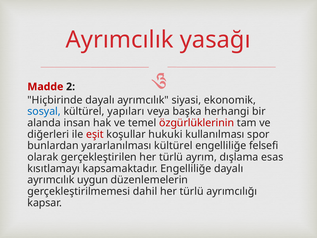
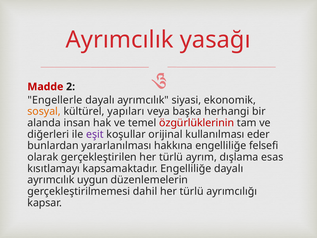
Hiçbirinde: Hiçbirinde -> Engellerle (55, 100)
sosyal colour: blue -> orange (44, 111)
eşit colour: red -> purple (95, 134)
hukuki: hukuki -> orijinal (166, 134)
spor: spor -> eder (258, 134)
yararlanılması kültürel: kültürel -> hakkına (173, 146)
